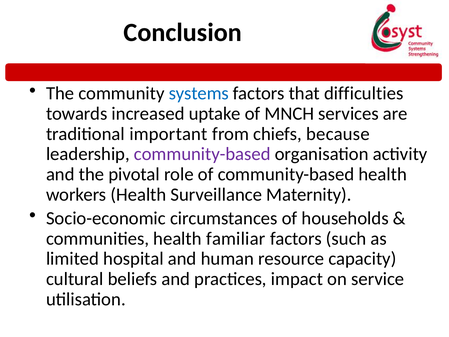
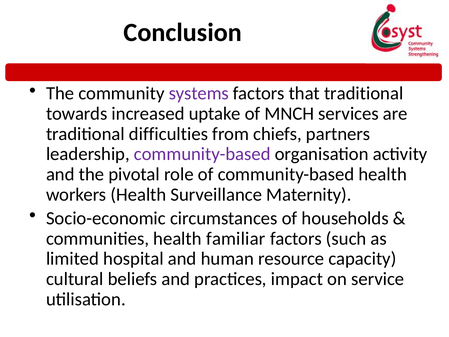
systems colour: blue -> purple (199, 93)
that difficulties: difficulties -> traditional (364, 93)
important: important -> difficulties (169, 134)
because: because -> partners (338, 134)
